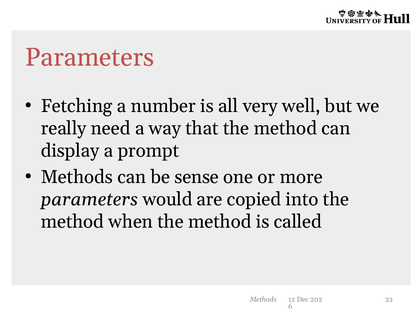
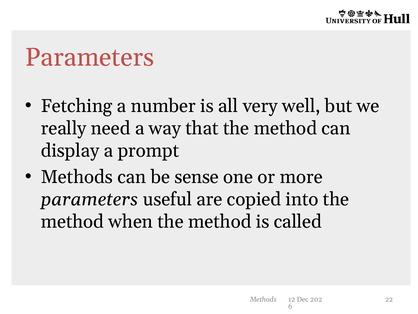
would: would -> useful (167, 199)
